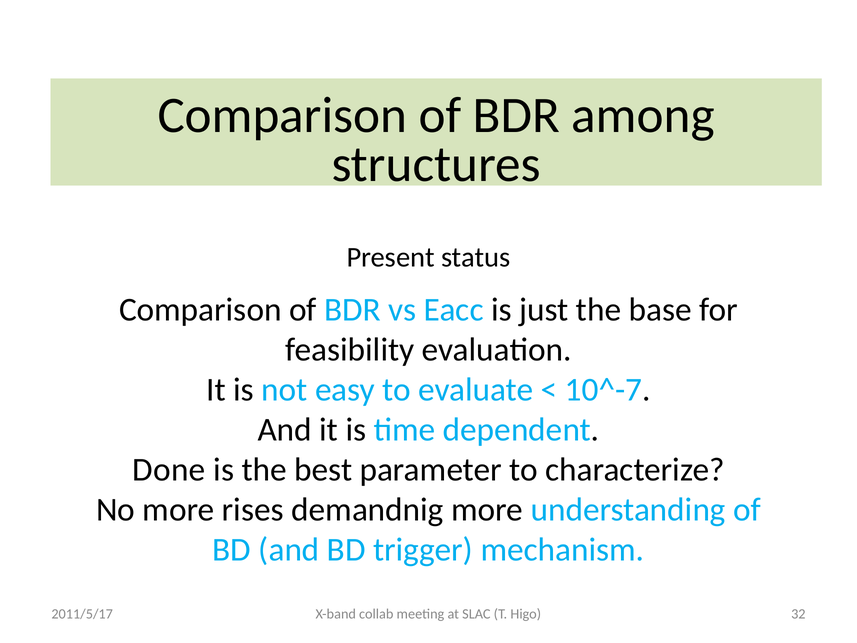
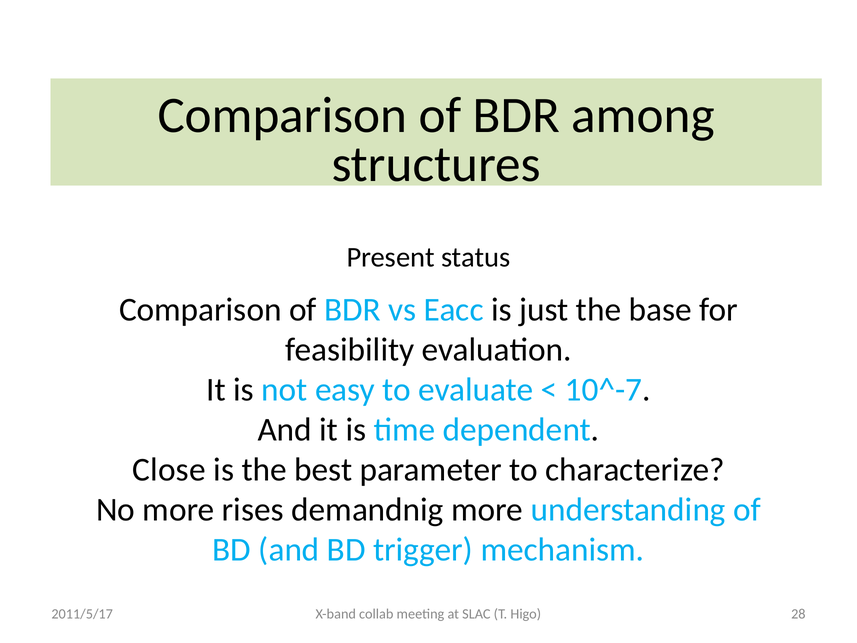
Done: Done -> Close (169, 469)
32: 32 -> 28 (798, 614)
